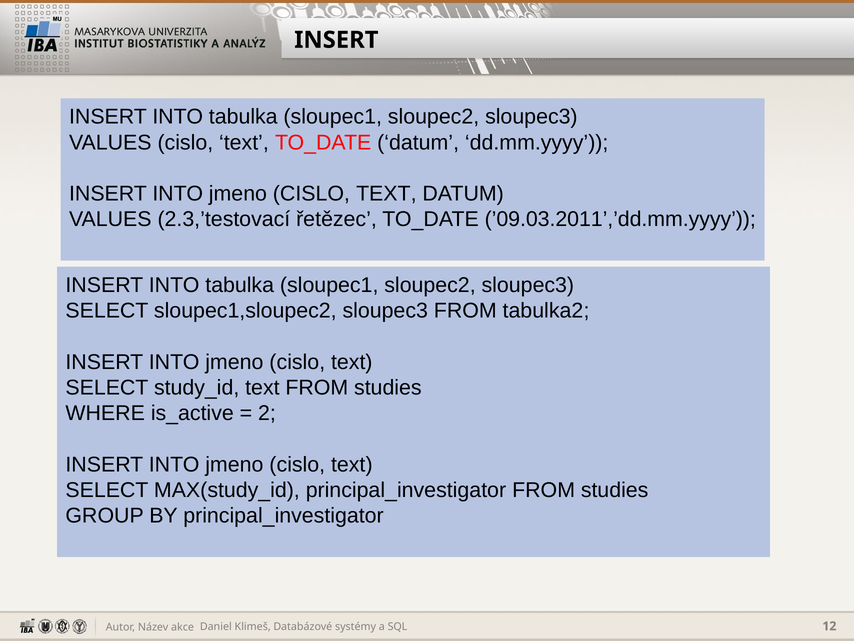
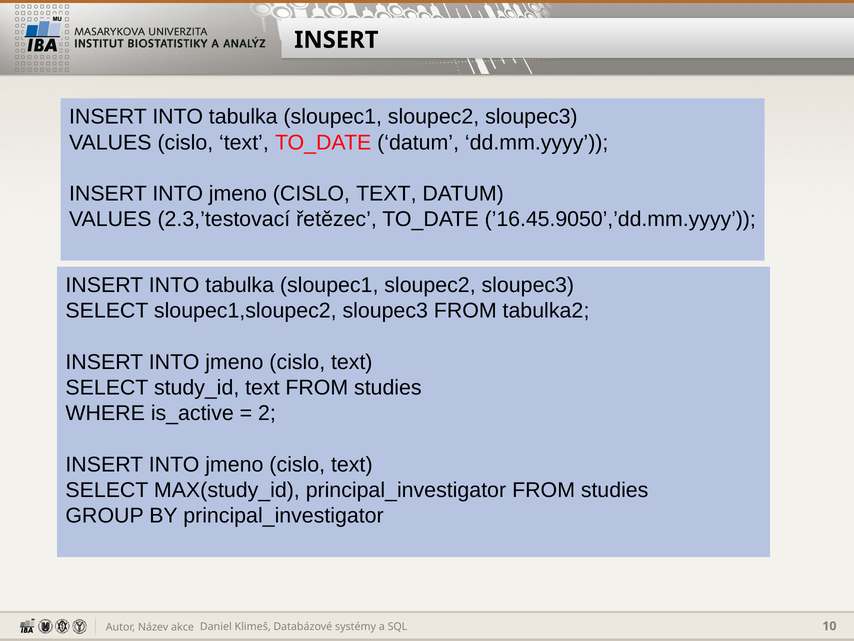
’09.03.2011’,’dd.mm.yyyy: ’09.03.2011’,’dd.mm.yyyy -> ’16.45.9050’,’dd.mm.yyyy (620, 219)
12: 12 -> 10 (829, 626)
